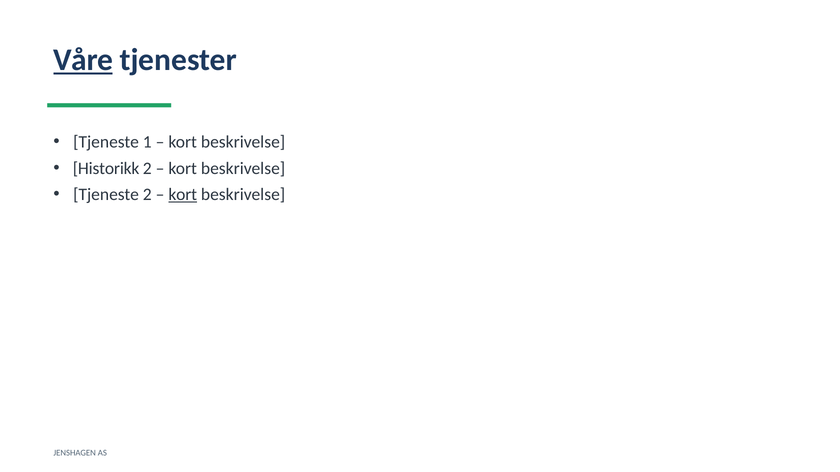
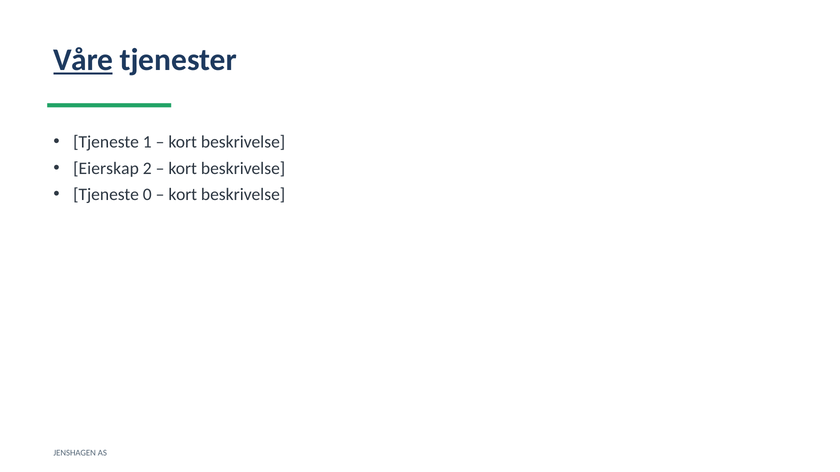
Historikk: Historikk -> Eierskap (106, 169)
Tjeneste 2: 2 -> 0 (147, 195)
kort underline: present -> none (183, 195)
